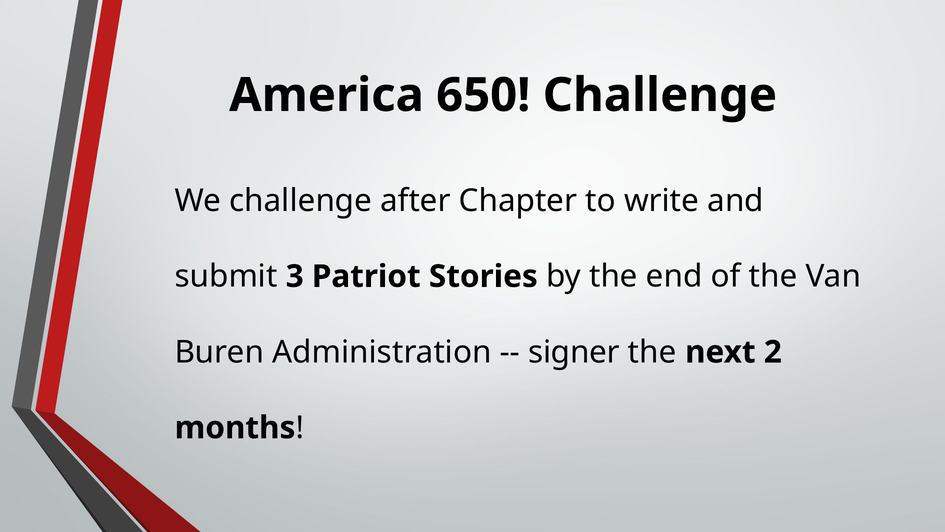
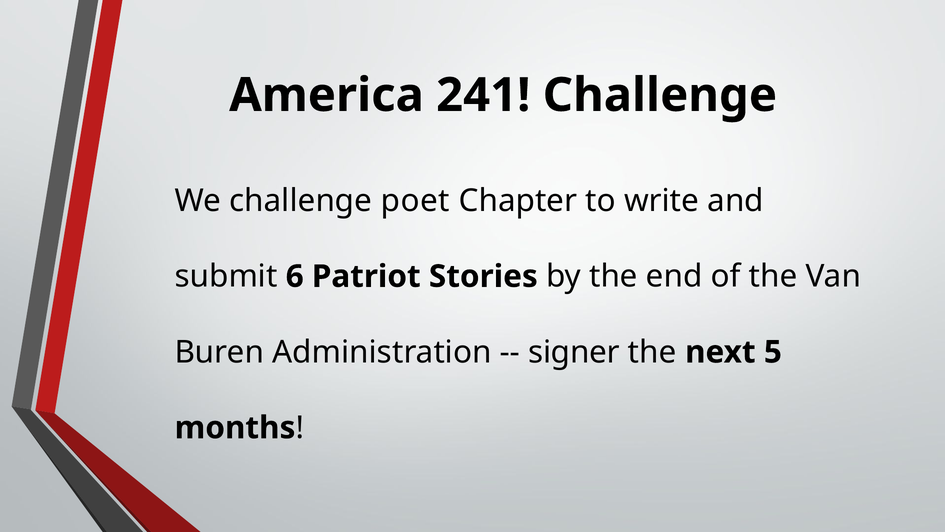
650: 650 -> 241 (483, 95)
after: after -> poet (415, 201)
3: 3 -> 6 (295, 276)
2: 2 -> 5 (773, 352)
